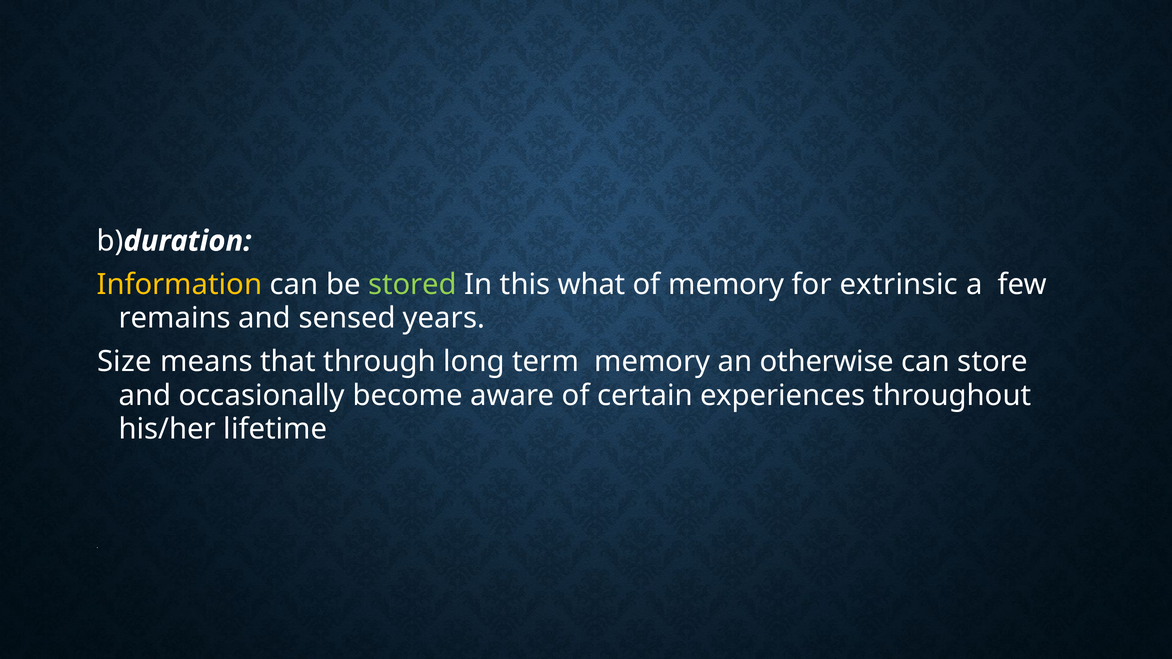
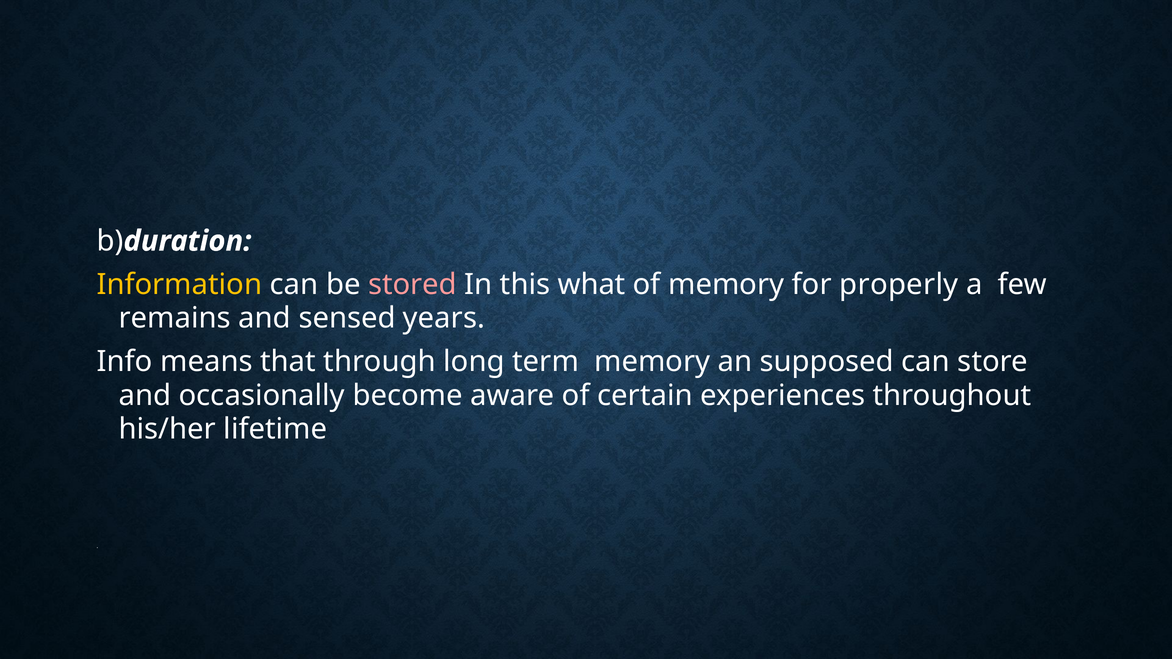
stored colour: light green -> pink (413, 285)
extrinsic: extrinsic -> properly (899, 285)
Size: Size -> Info (125, 362)
otherwise: otherwise -> supposed (827, 362)
